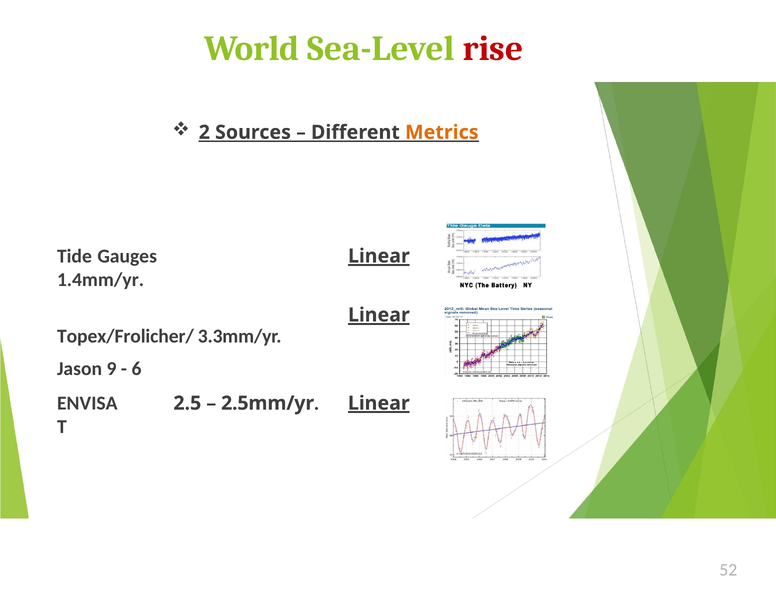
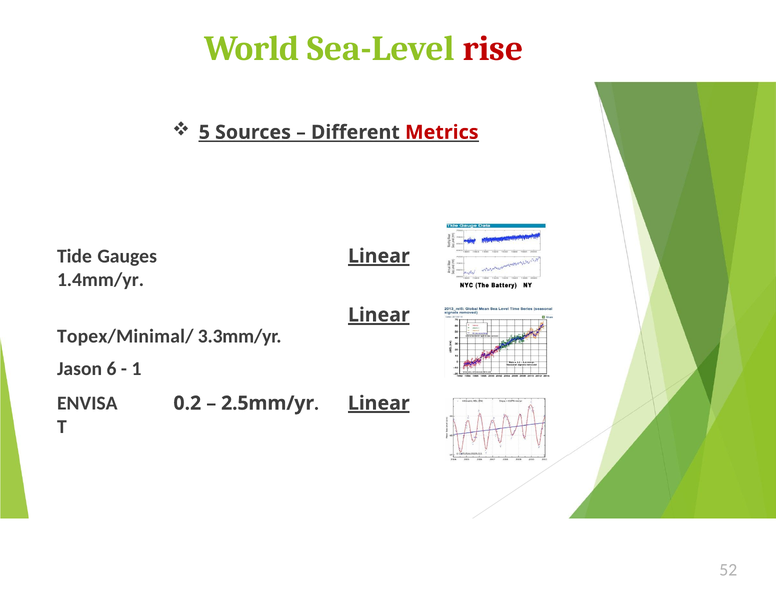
2: 2 -> 5 (204, 132)
Metrics colour: orange -> red (442, 132)
Topex/Frolicher/: Topex/Frolicher/ -> Topex/Minimal/ (125, 336)
9: 9 -> 6 (111, 368)
6: 6 -> 1 (137, 368)
2.5: 2.5 -> 0.2 (187, 403)
